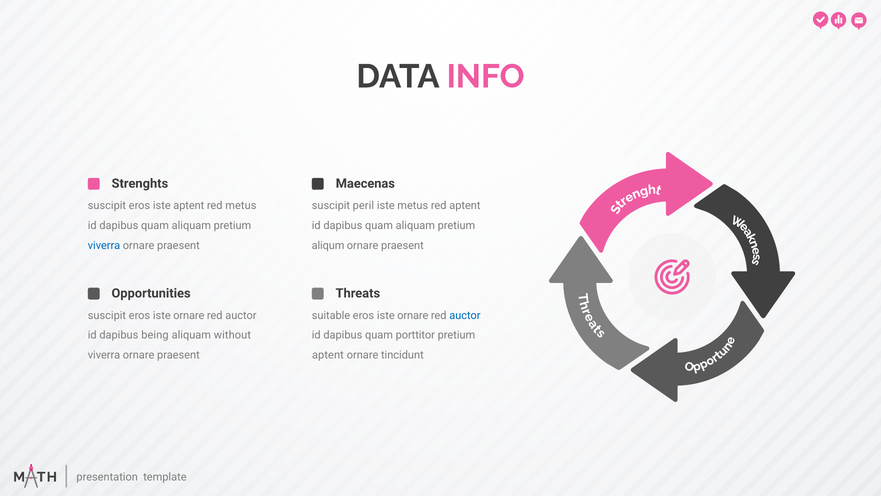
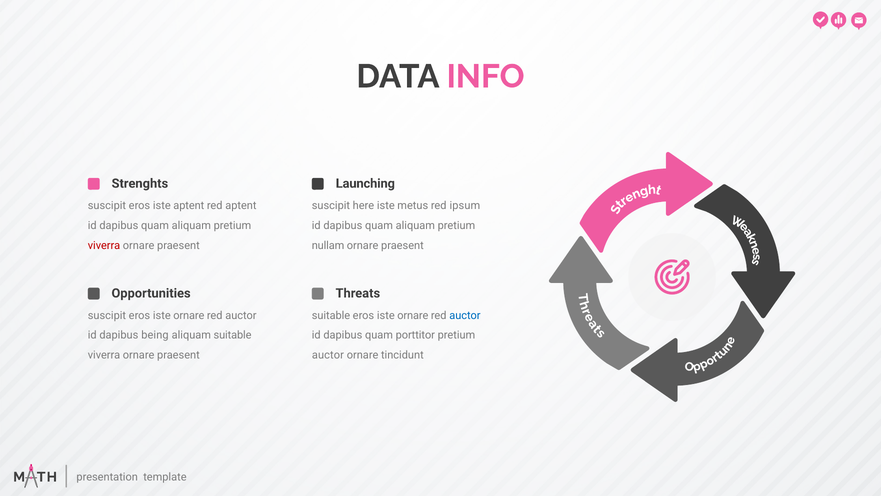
Maecenas: Maecenas -> Launching (365, 183)
red metus: metus -> aptent (241, 206)
peril: peril -> here (363, 206)
red aptent: aptent -> ipsum (465, 206)
viverra colour: blue -> red (104, 245)
aliqum: aliqum -> nullam (328, 245)
aliquam without: without -> suitable (233, 335)
aptent: aptent -> auctor (328, 355)
